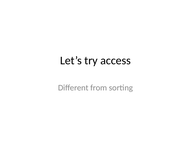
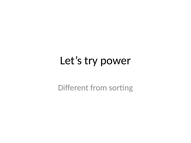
access: access -> power (116, 61)
